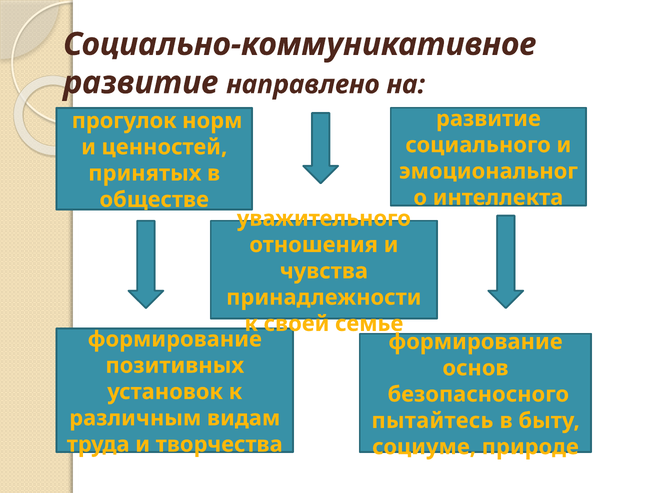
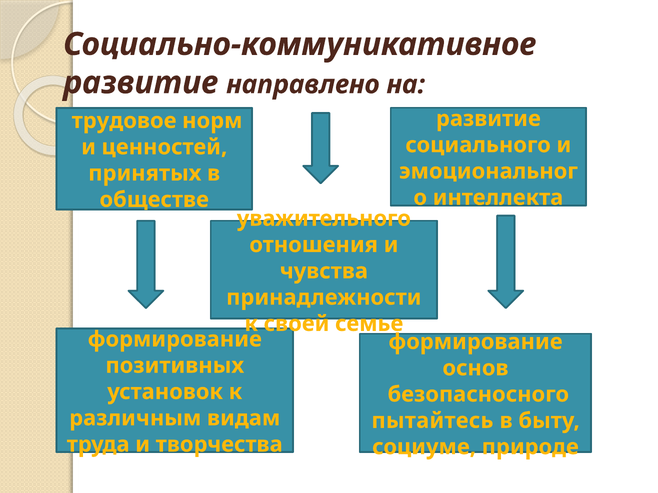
прогулок: прогулок -> трудовое (124, 121)
